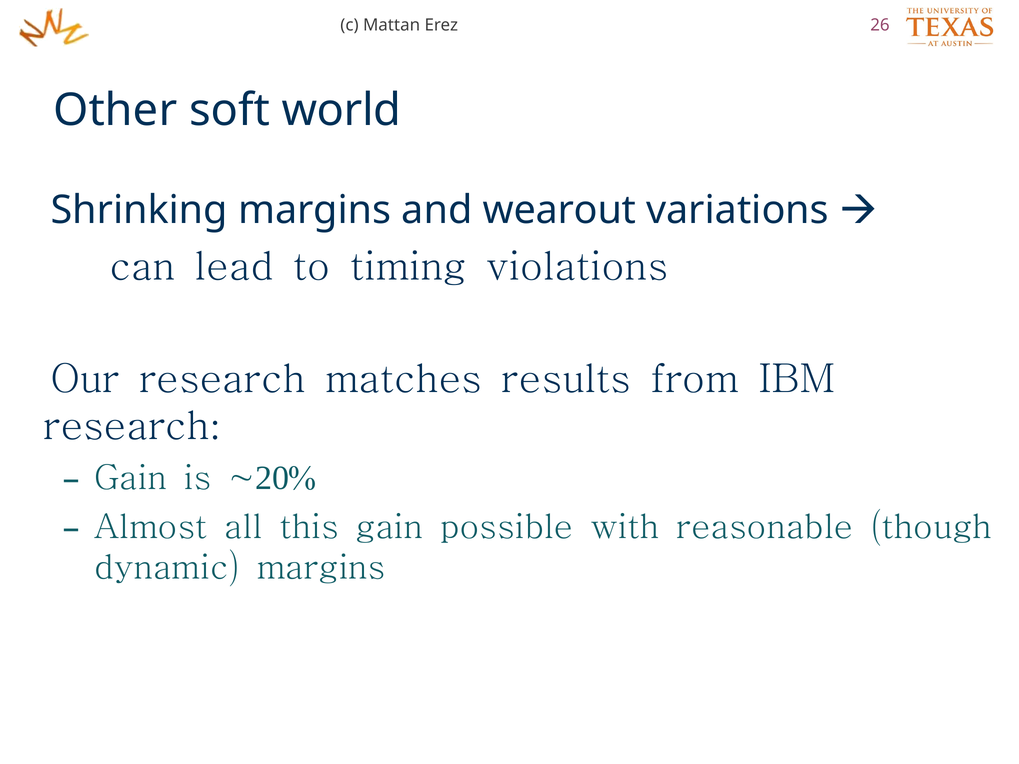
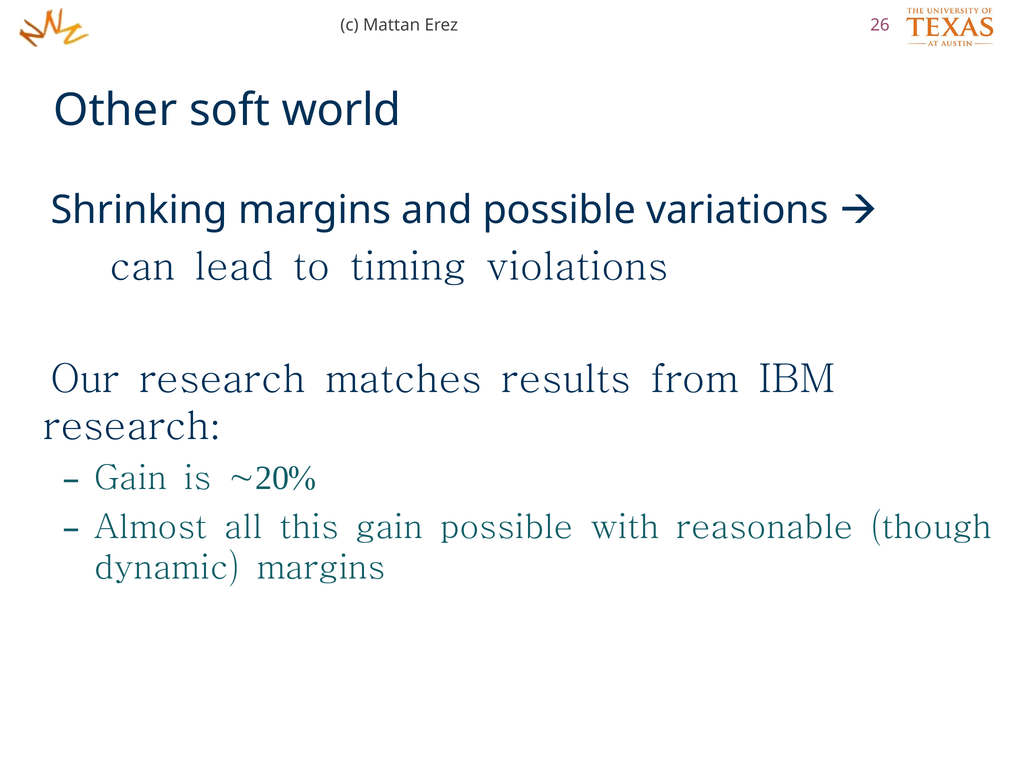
and wearout: wearout -> possible (559, 210)
